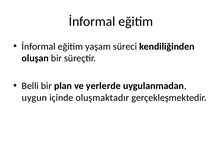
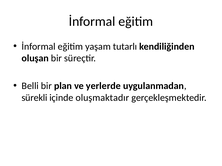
süreci: süreci -> tutarlı (125, 47)
uygun: uygun -> sürekli (34, 98)
